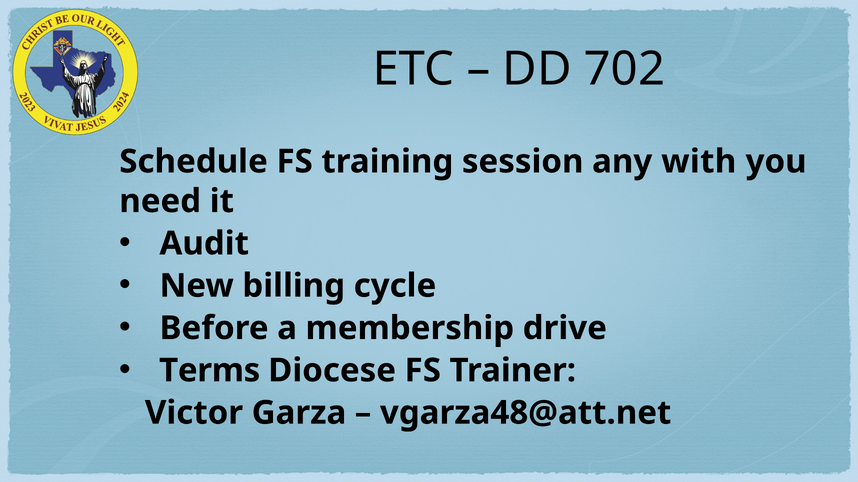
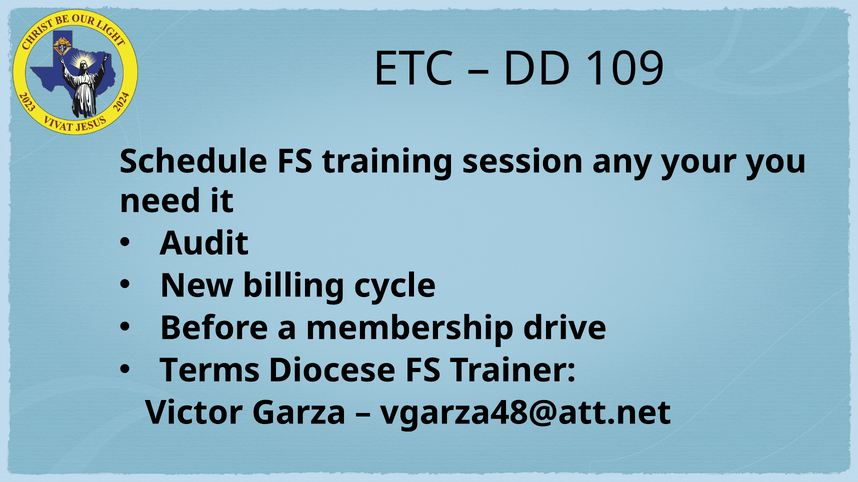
702: 702 -> 109 (625, 69)
with: with -> your (699, 162)
